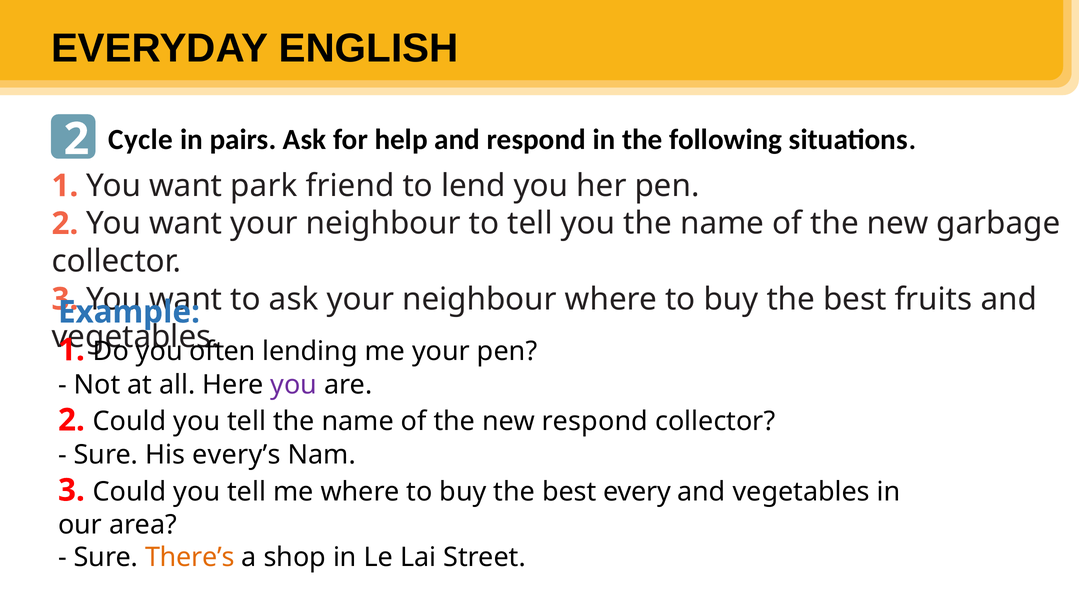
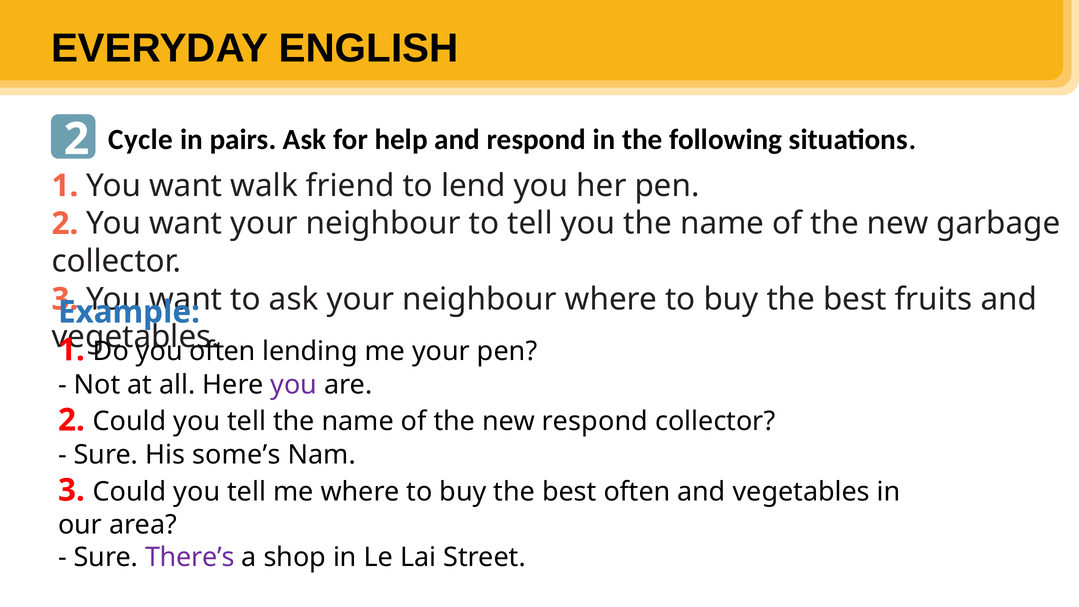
park: park -> walk (264, 186)
every’s: every’s -> some’s (236, 455)
best every: every -> often (637, 492)
There’s colour: orange -> purple (190, 557)
